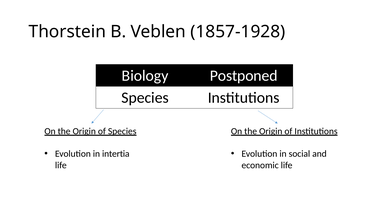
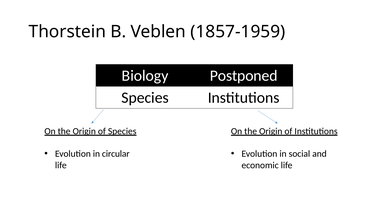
1857-1928: 1857-1928 -> 1857-1959 (238, 32)
intertia: intertia -> circular (116, 154)
